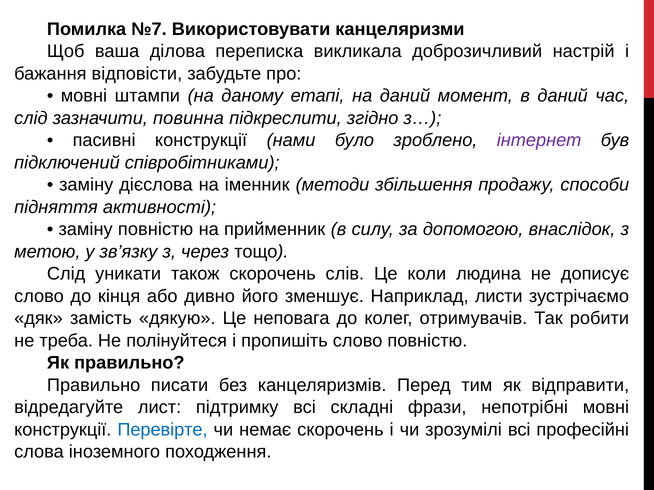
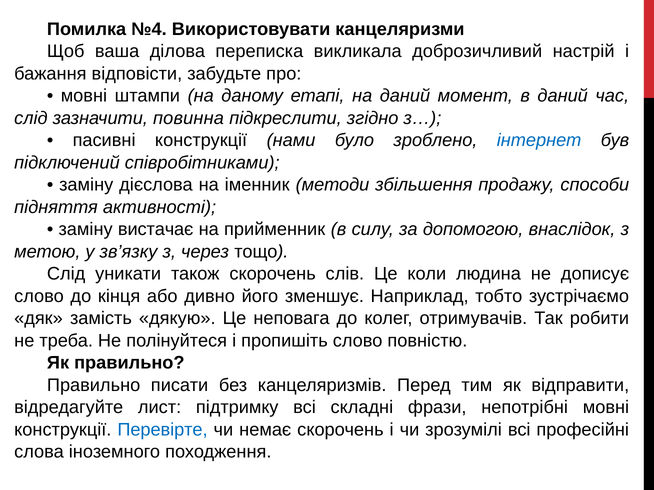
№7: №7 -> №4 (149, 29)
інтернет colour: purple -> blue (539, 141)
заміну повністю: повністю -> вистачає (156, 230)
листи: листи -> тобто (499, 296)
